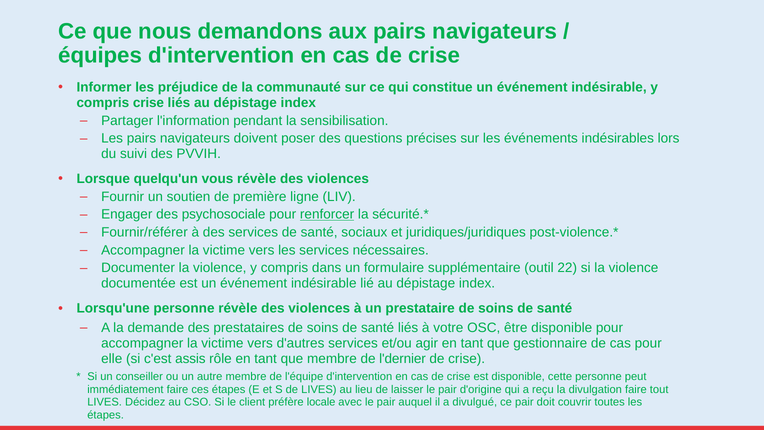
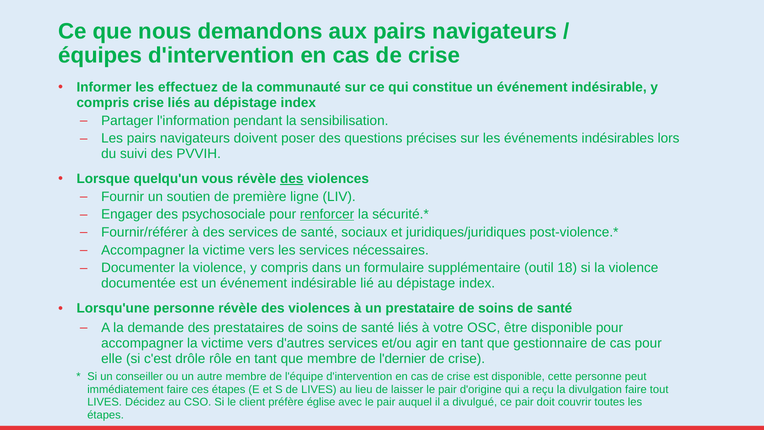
préjudice: préjudice -> effectuez (188, 87)
des underline: none -> present (292, 179)
22: 22 -> 18 (567, 268)
assis: assis -> drôle (190, 358)
locale: locale -> église (321, 402)
